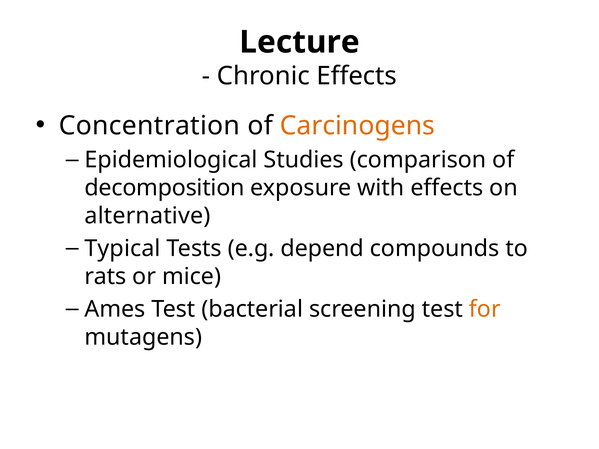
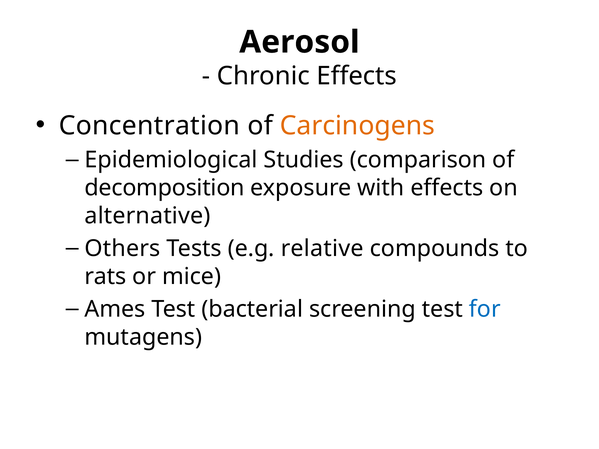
Lecture: Lecture -> Aerosol (299, 42)
Typical: Typical -> Others (123, 249)
depend: depend -> relative (322, 249)
for colour: orange -> blue (485, 309)
